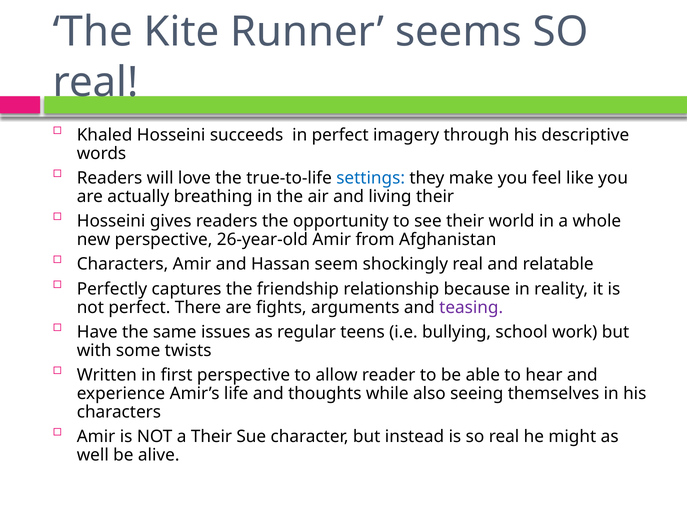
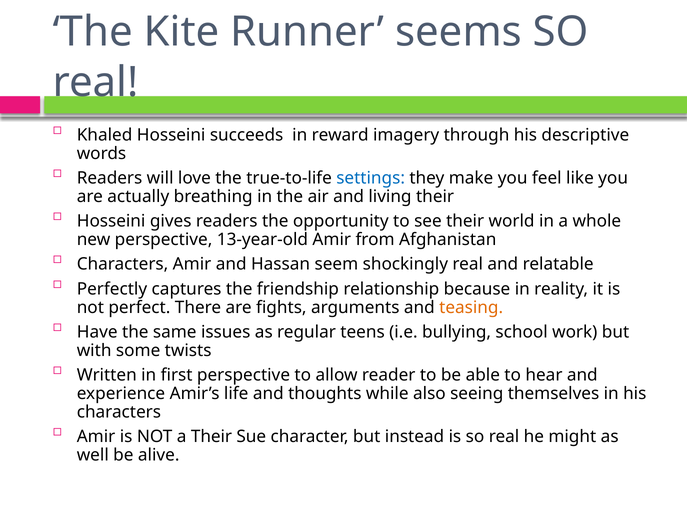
in perfect: perfect -> reward (340, 135)
26-year-old: 26-year-old -> 13-year-old (262, 240)
teasing colour: purple -> orange (471, 308)
